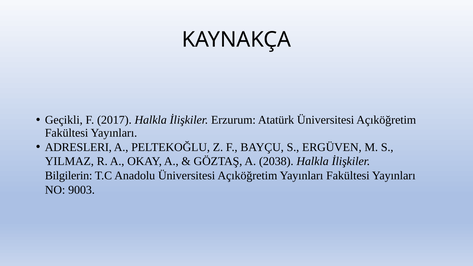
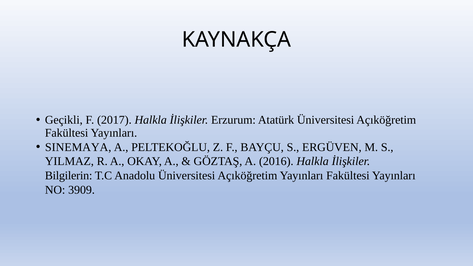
ADRESLERI: ADRESLERI -> SINEMAYA (78, 147)
2038: 2038 -> 2016 (276, 161)
9003: 9003 -> 3909 (82, 190)
